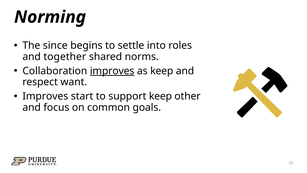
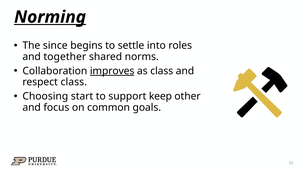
Norming underline: none -> present (50, 17)
as keep: keep -> class (162, 71)
respect want: want -> class (74, 82)
Improves: Improves -> Choosing (45, 96)
